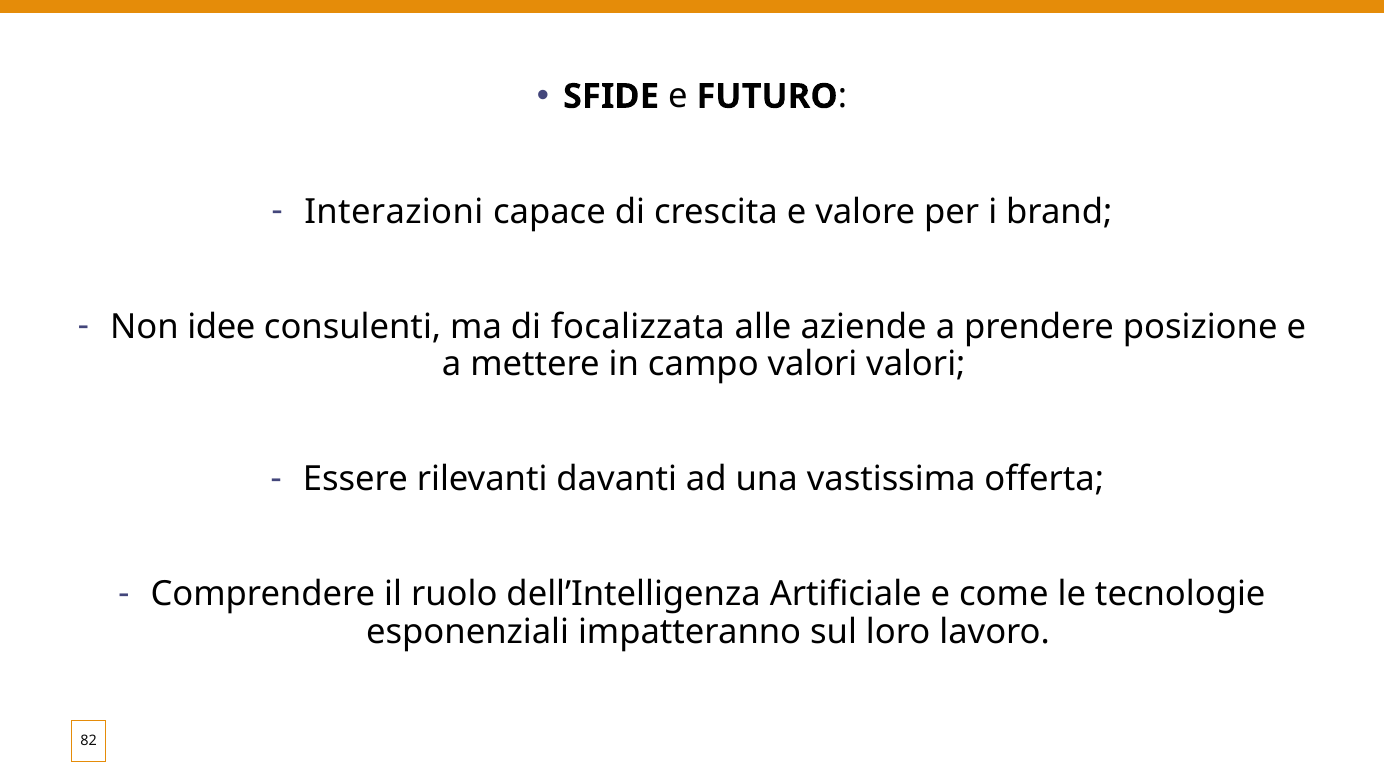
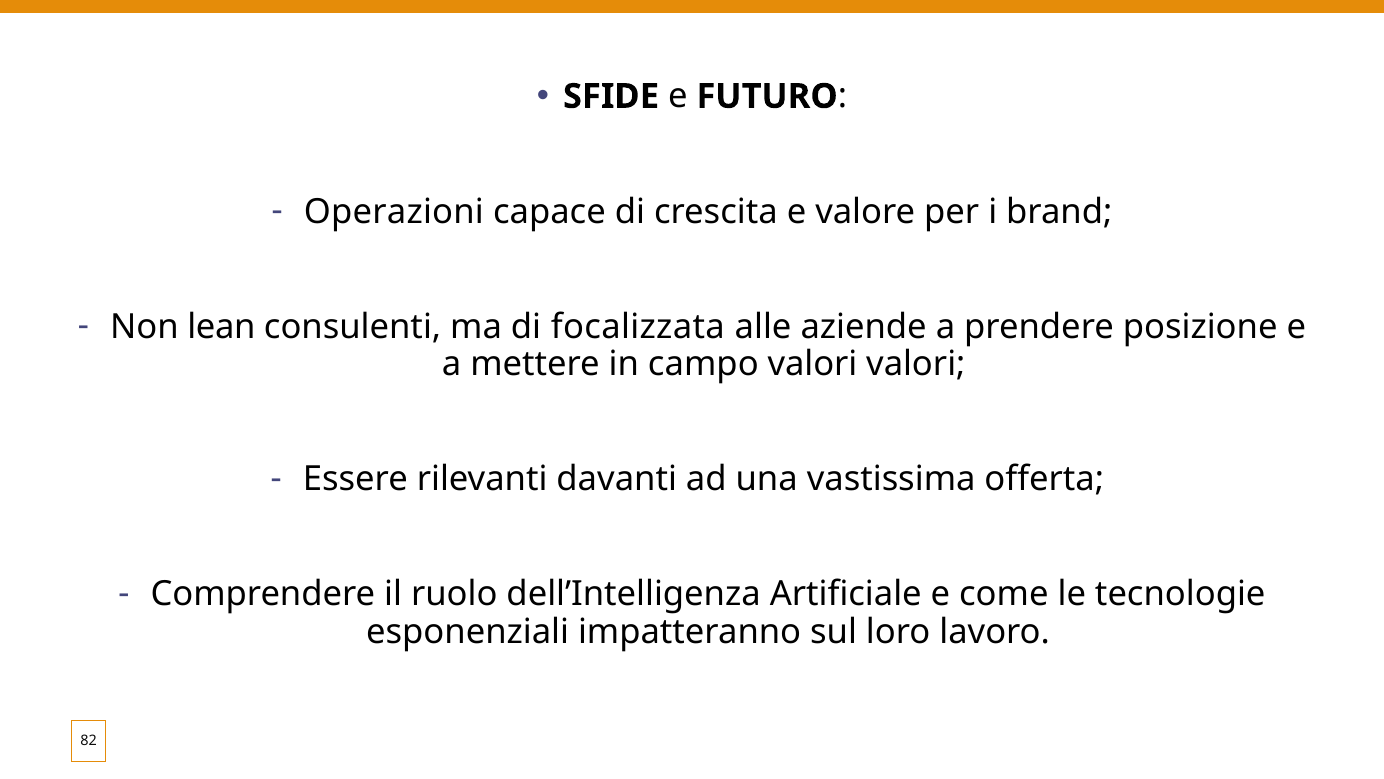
Interazioni: Interazioni -> Operazioni (394, 211)
idee: idee -> lean (221, 327)
